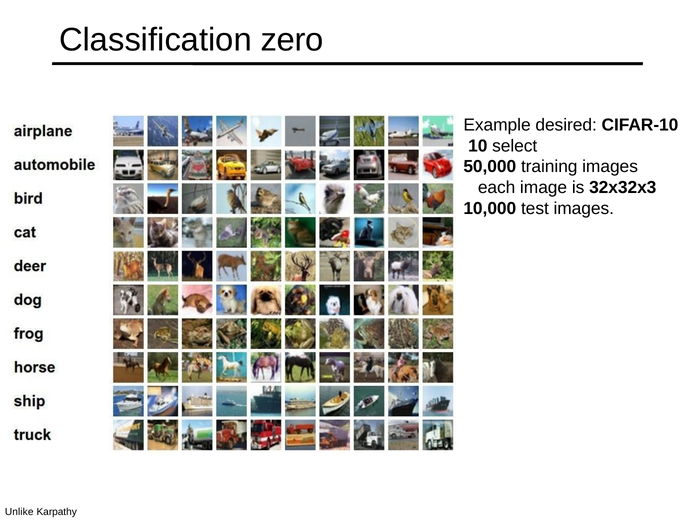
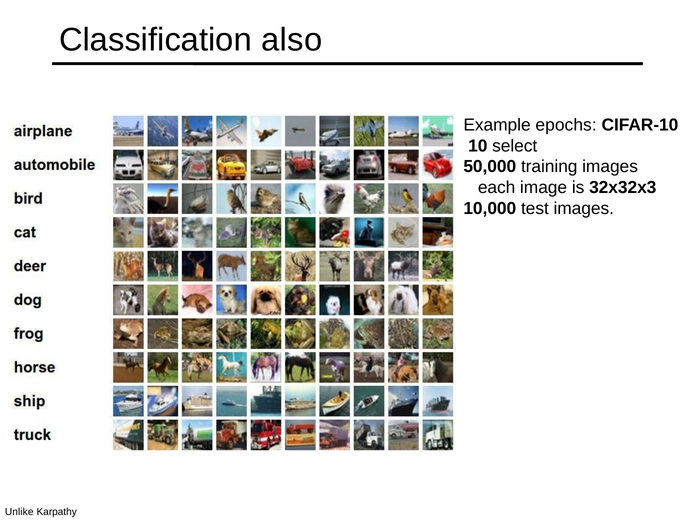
zero: zero -> also (292, 40)
desired: desired -> epochs (566, 125)
